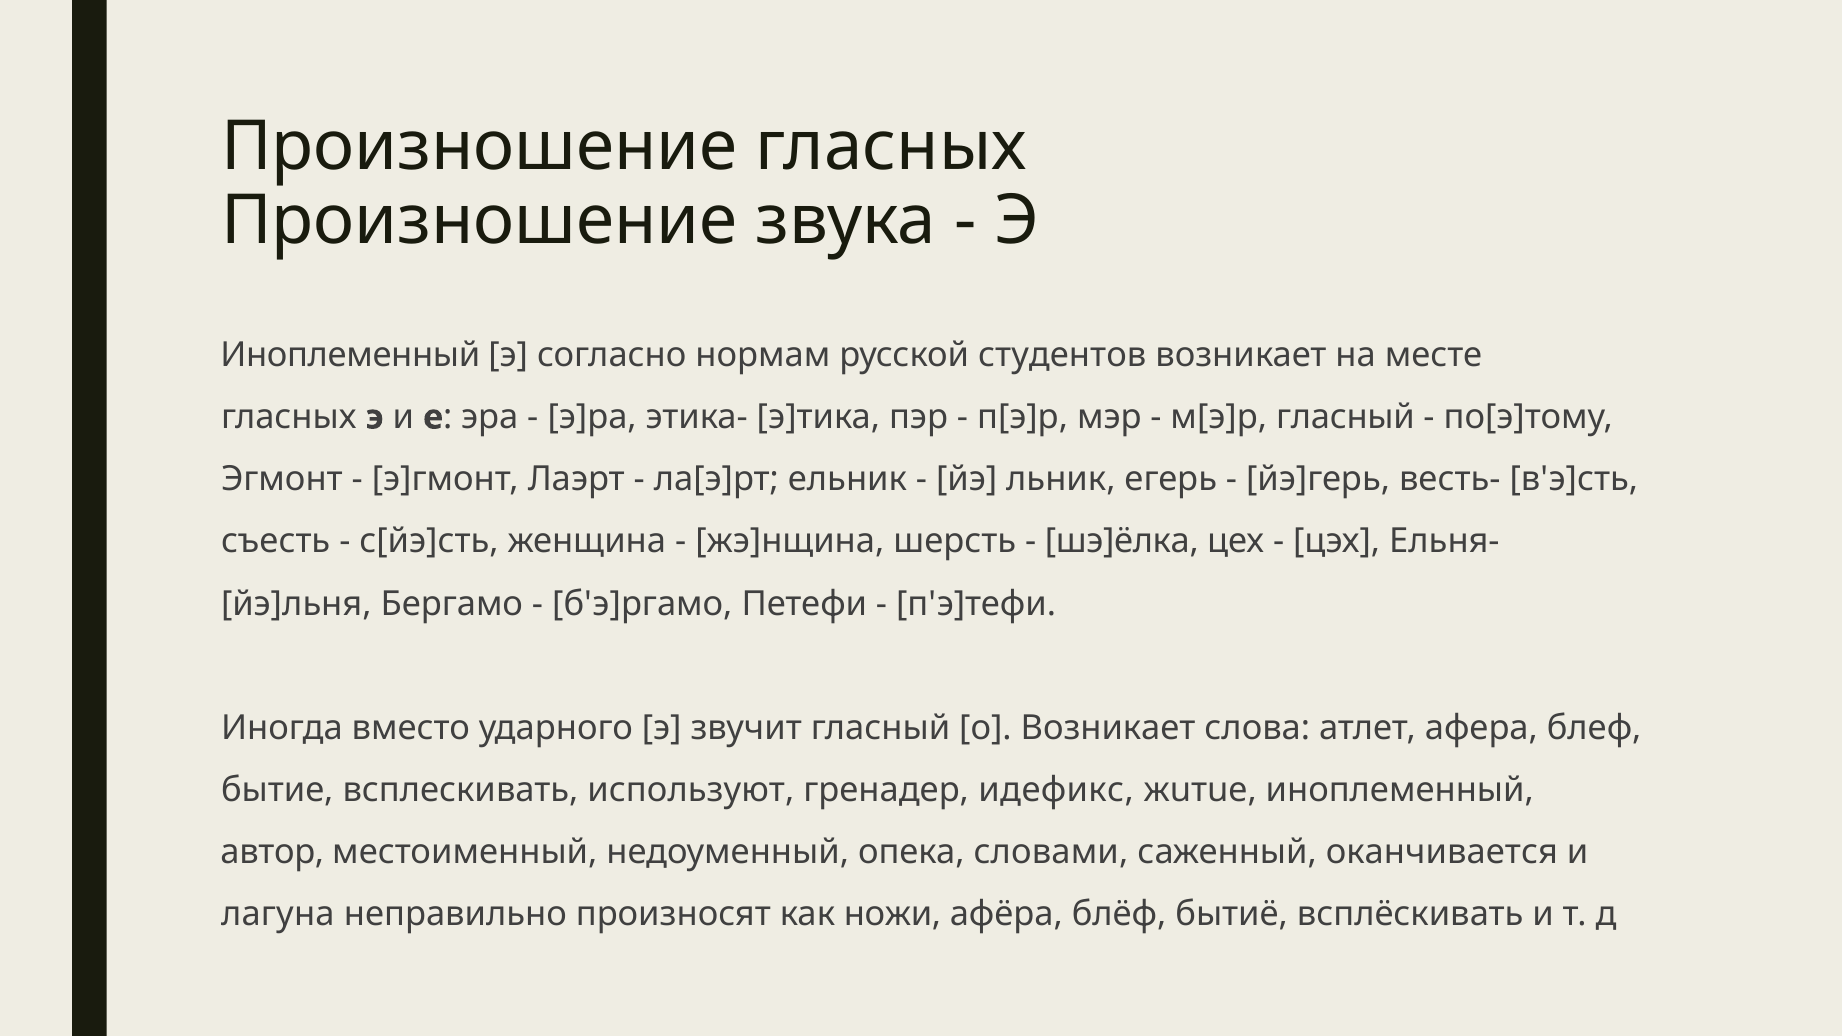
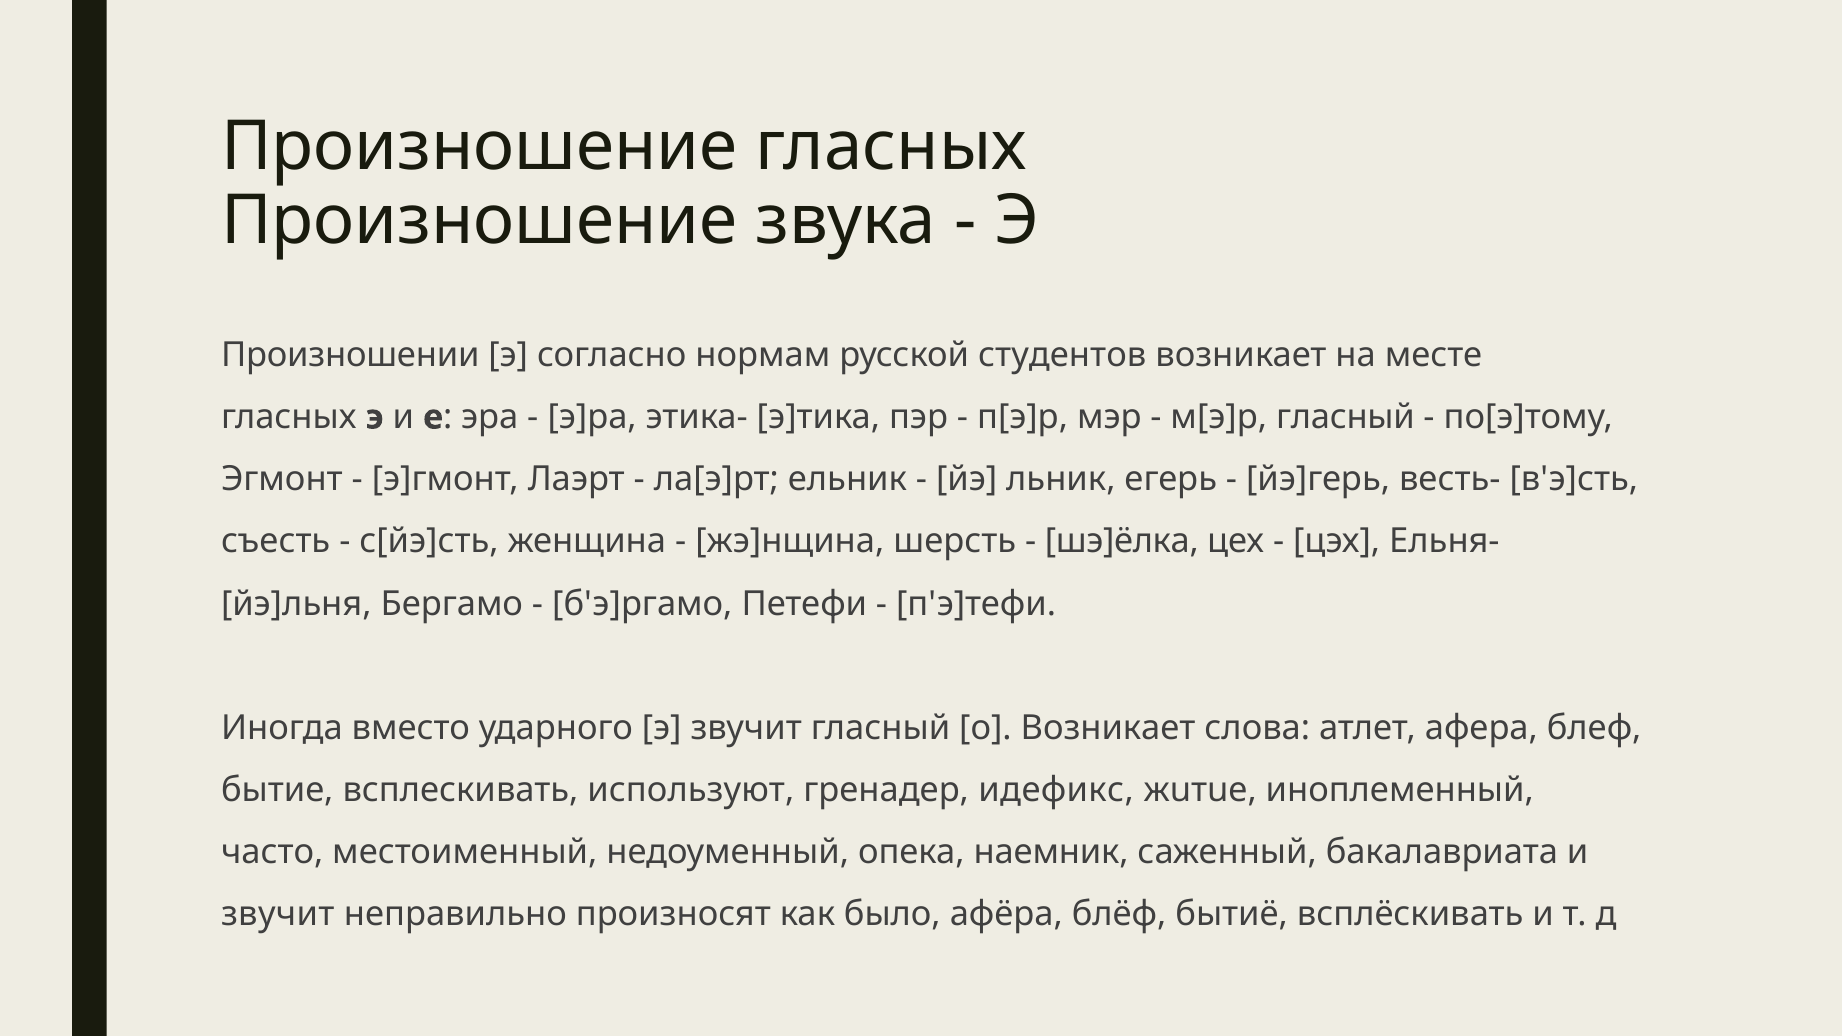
Иноплеменный: Иноплеменный -> Произношении (350, 355)
автор: автор -> часто (272, 852)
словами: словами -> наемник (1051, 852)
оканчивается: оканчивается -> бакалавриата (1442, 852)
лагуна: лагуна -> звучит (278, 915)
ножи: ножи -> было (892, 915)
